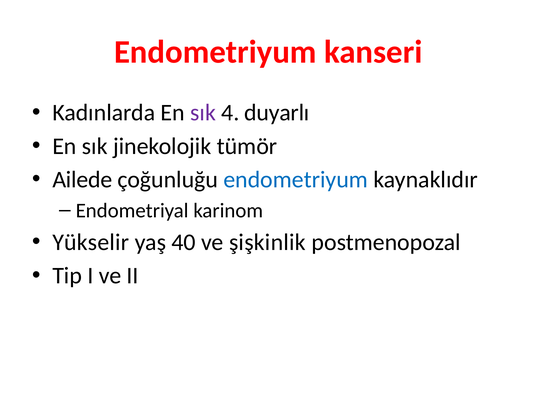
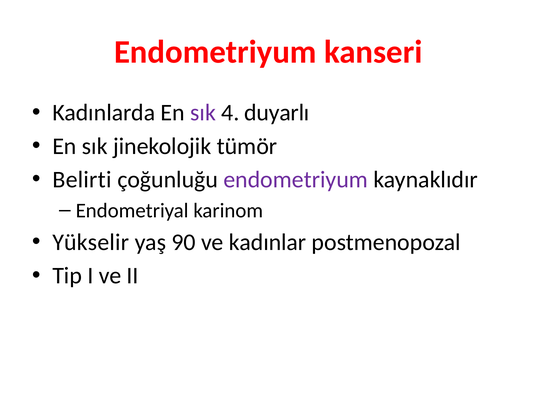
Ailede: Ailede -> Belirti (82, 180)
endometriyum colour: blue -> purple (296, 180)
40: 40 -> 90 (184, 242)
şişkinlik: şişkinlik -> kadınlar (268, 242)
